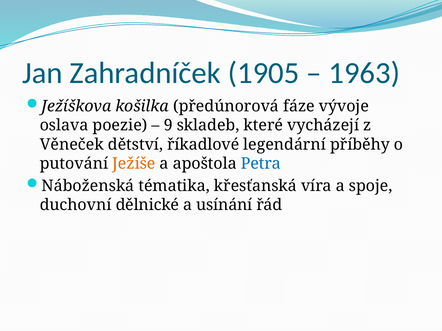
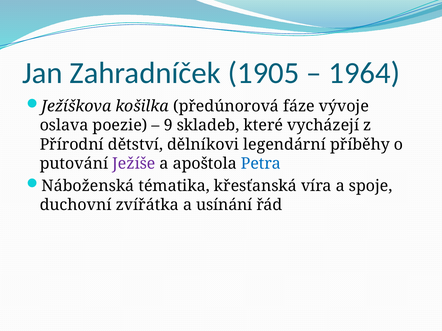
1963: 1963 -> 1964 (364, 73)
Věneček: Věneček -> Přírodní (72, 145)
říkadlové: říkadlové -> dělníkovi (203, 145)
Ježíše colour: orange -> purple (134, 164)
dělnické: dělnické -> zvířátka (147, 205)
